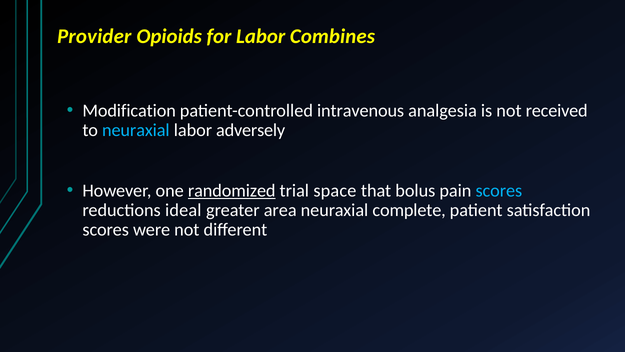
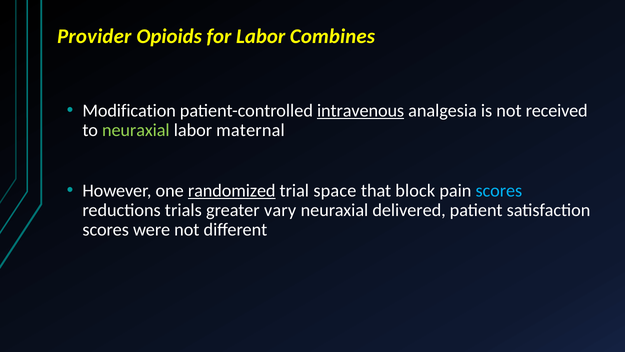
intravenous underline: none -> present (361, 111)
neuraxial colour: light blue -> light green (136, 130)
adversely: adversely -> maternal (250, 130)
bolus: bolus -> block (415, 190)
ideal: ideal -> trials (183, 210)
area: area -> vary (280, 210)
complete: complete -> delivered (409, 210)
